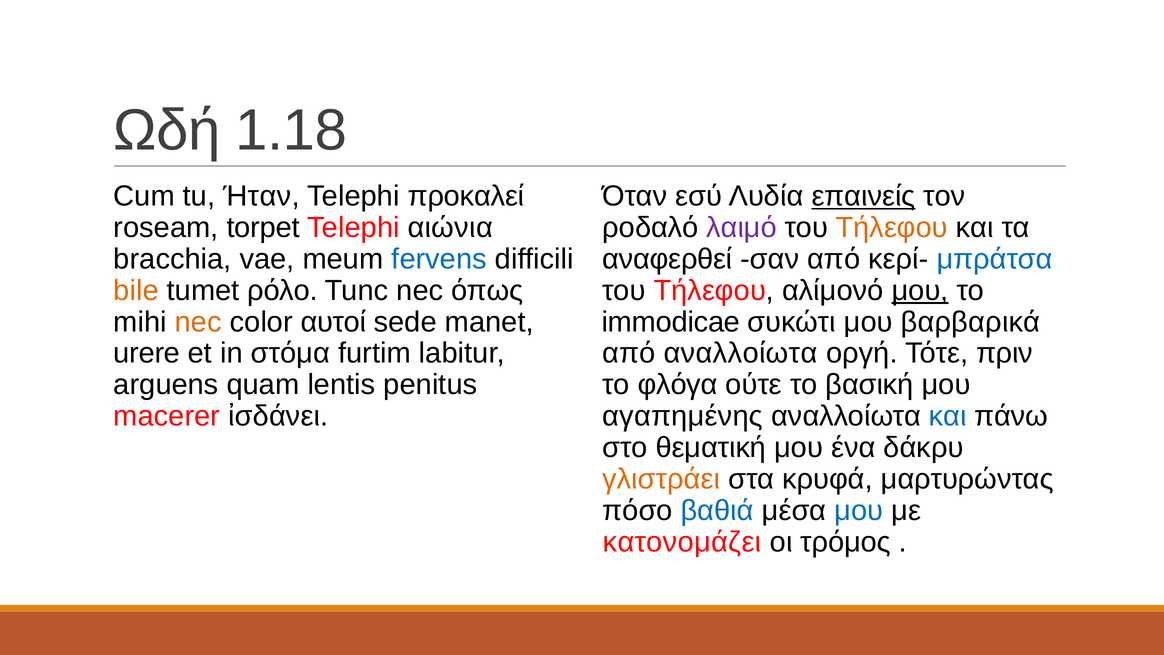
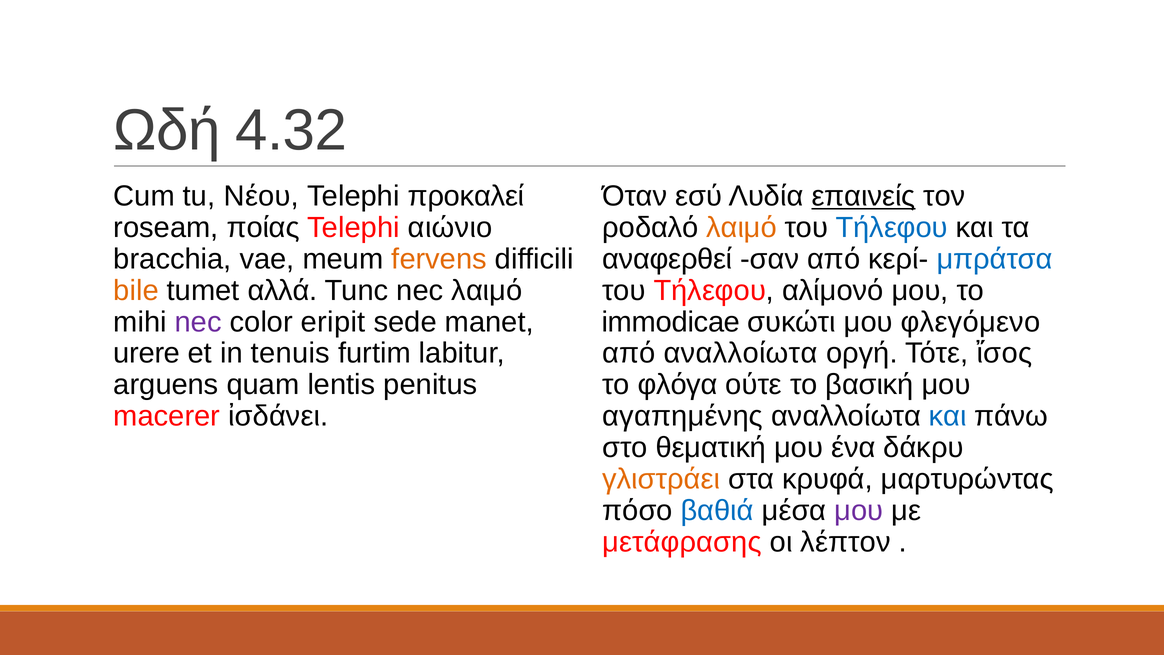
1.18: 1.18 -> 4.32 (291, 130)
Ήταν: Ήταν -> Νέου (261, 196)
torpet: torpet -> ποίας (263, 228)
αιώνια: αιώνια -> αιώνιο (450, 228)
λαιμό colour: purple -> orange (742, 228)
Τήλεφου colour: orange -> blue (892, 228)
fervens colour: blue -> orange (439, 259)
ρόλο: ρόλο -> αλλά (283, 290)
nec όπως: όπως -> λαιμό (487, 290)
μου underline: present -> none (920, 290)
nec colour: orange -> purple (198, 322)
αυτοί: αυτοί -> eripit (333, 322)
βαρβαρικά: βαρβαρικά -> φλεγόμενο (970, 322)
στόμα: στόμα -> tenuis (290, 353)
πριν: πριν -> ἴσος (1004, 353)
μου colour: blue -> purple (859, 510)
κατονομάζει: κατονομάζει -> μετάφρασης (682, 542)
τρόμος: τρόμος -> λέπτον (846, 542)
